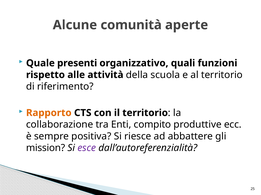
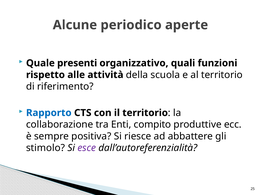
comunità: comunità -> periodico (131, 25)
Rapporto colour: orange -> blue (49, 113)
mission: mission -> stimolo (45, 149)
